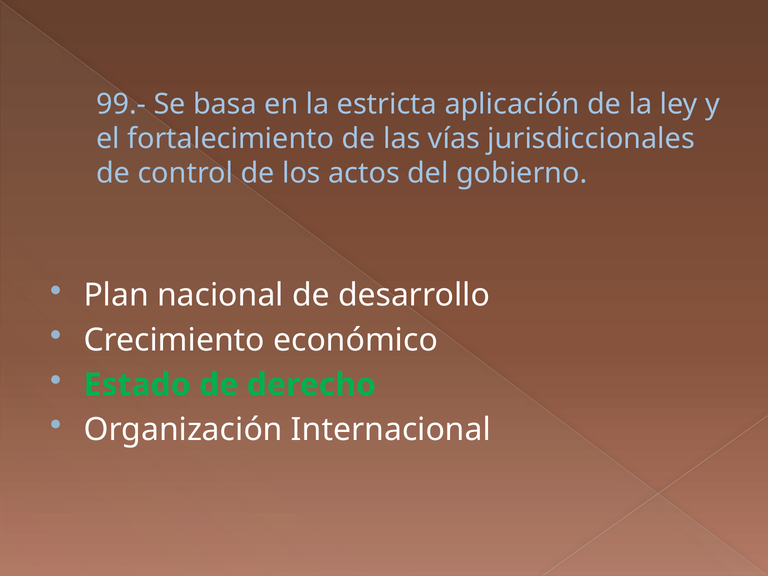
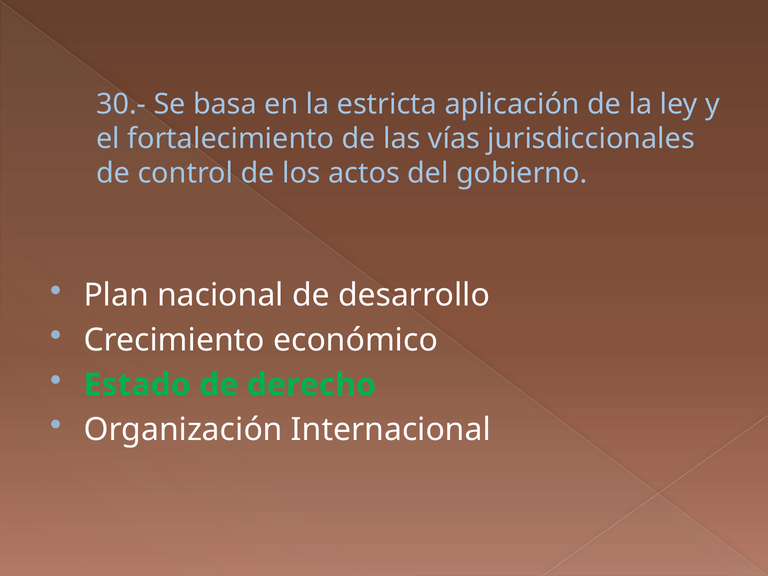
99.-: 99.- -> 30.- (121, 104)
